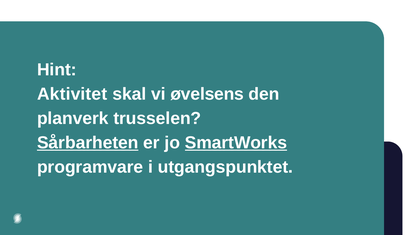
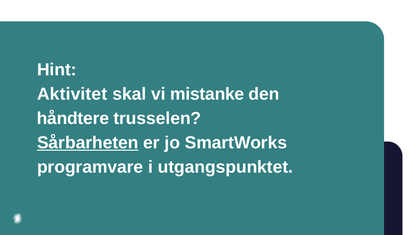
øvelsens: øvelsens -> mistanke (207, 94)
planverk: planverk -> håndtere (73, 118)
SmartWorks underline: present -> none (236, 143)
